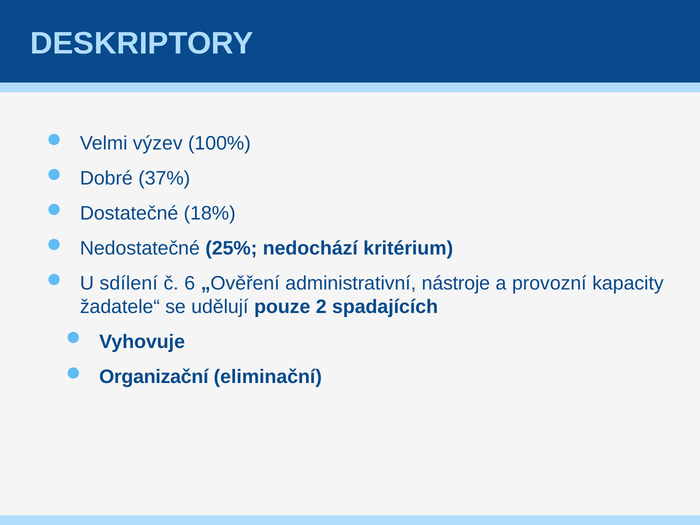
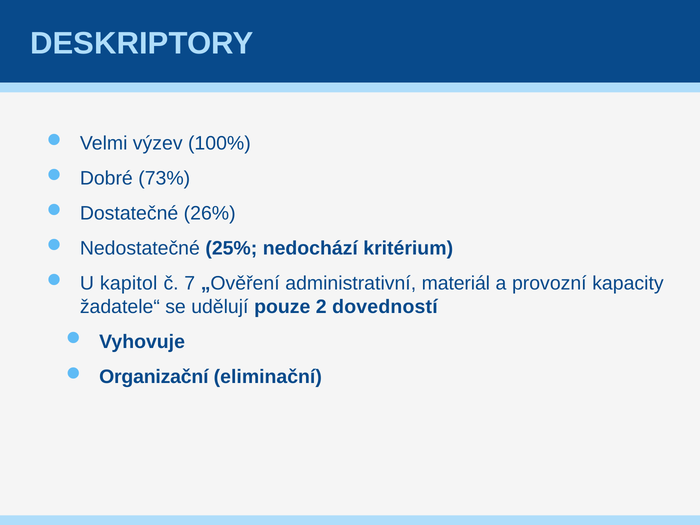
37%: 37% -> 73% (164, 178)
18%: 18% -> 26% (210, 213)
sdílení: sdílení -> kapitol (129, 283)
6: 6 -> 7 (190, 283)
nástroje: nástroje -> materiál (456, 283)
spadajících: spadajících -> dovedností (385, 307)
